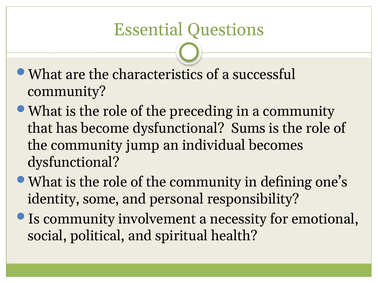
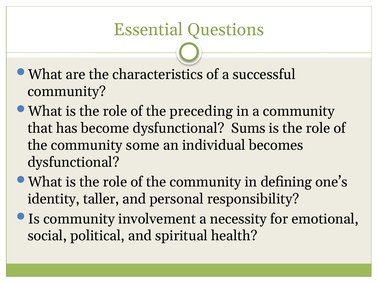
jump: jump -> some (143, 145)
some: some -> taller (101, 199)
